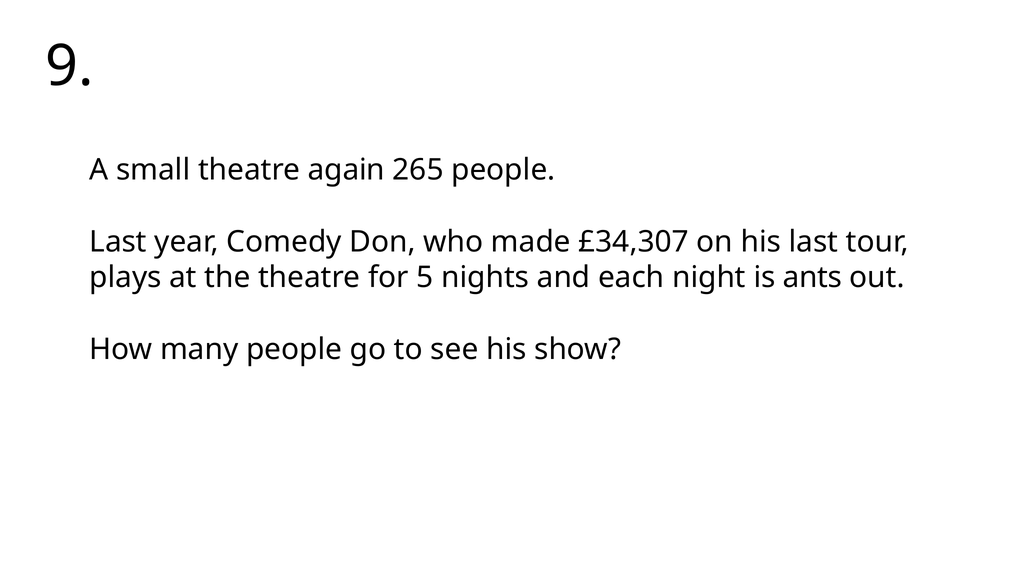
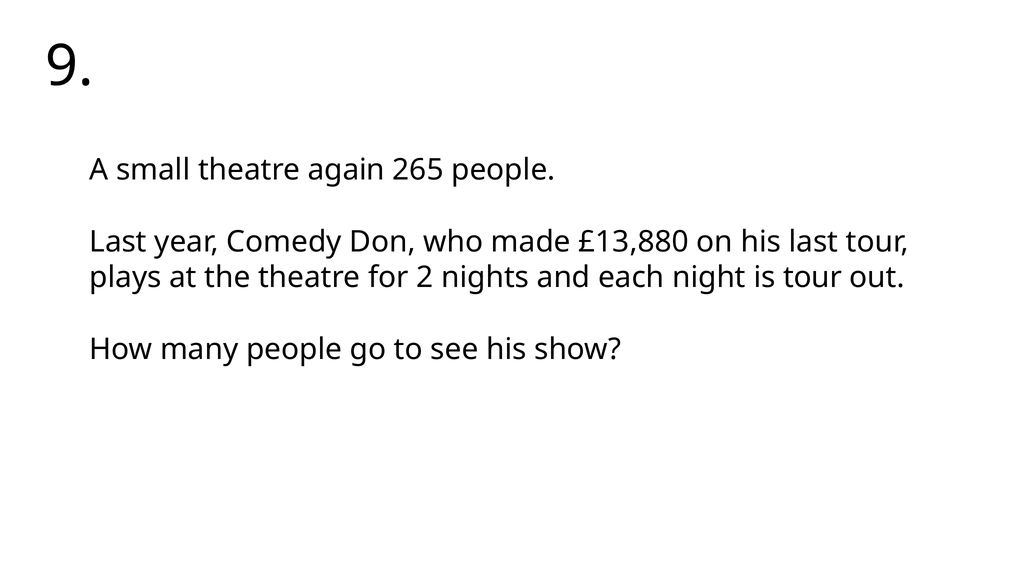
£34,307: £34,307 -> £13,880 (634, 242)
5: 5 -> 2 (425, 278)
is ants: ants -> tour (813, 278)
